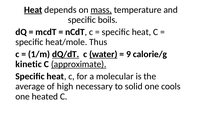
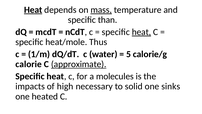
boils: boils -> than (108, 20)
heat underline: none -> present (141, 32)
dQ/dT underline: present -> none (66, 54)
water underline: present -> none (103, 54)
9: 9 -> 5 (129, 54)
kinetic: kinetic -> calorie (29, 64)
molecular: molecular -> molecules (115, 76)
average: average -> impacts (30, 86)
cools: cools -> sinks (171, 86)
